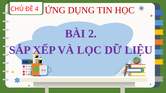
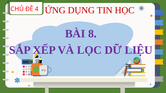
2: 2 -> 8 (92, 34)
